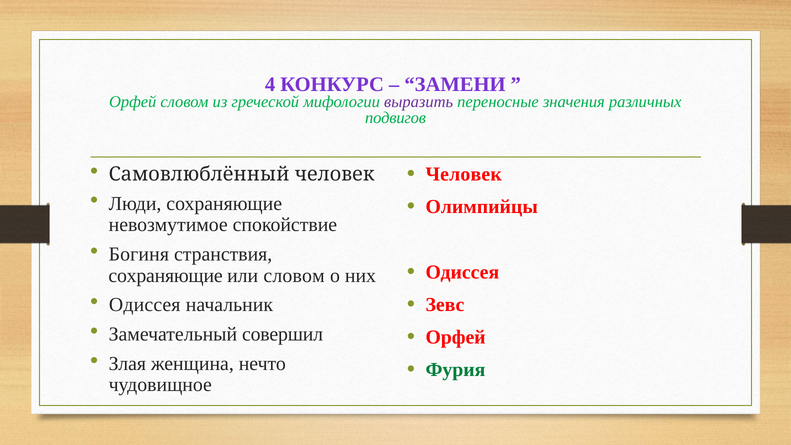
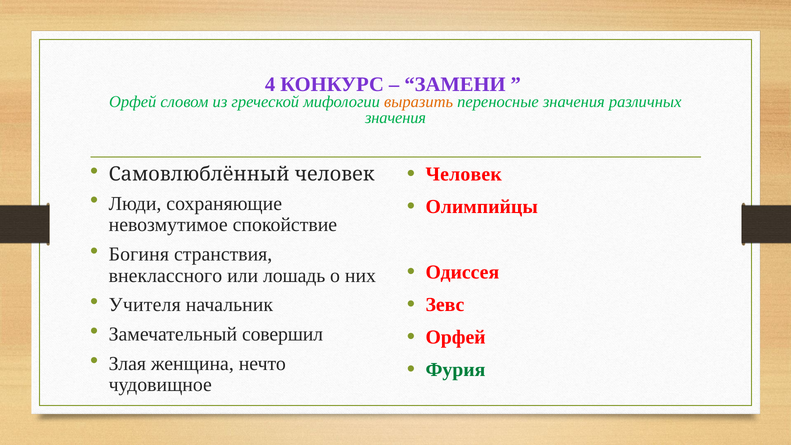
выразить colour: purple -> orange (419, 102)
подвигов: подвигов -> значения (396, 118)
сохраняющие: сохраняющие -> внеклассного (165, 275)
или словом: словом -> лошадь (294, 275)
Одиссея: Одиссея -> Учителя (145, 305)
